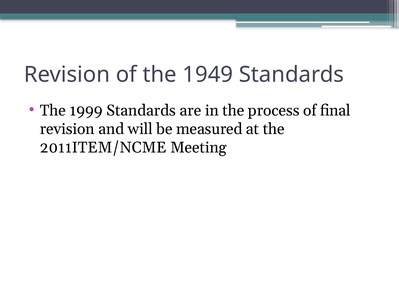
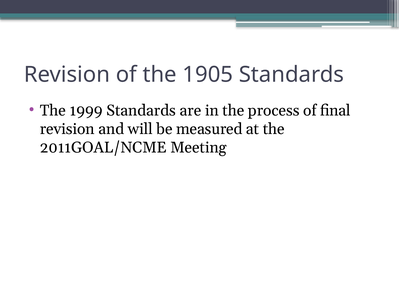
1949: 1949 -> 1905 (208, 75)
2011ITEM/NCME: 2011ITEM/NCME -> 2011GOAL/NCME (103, 148)
